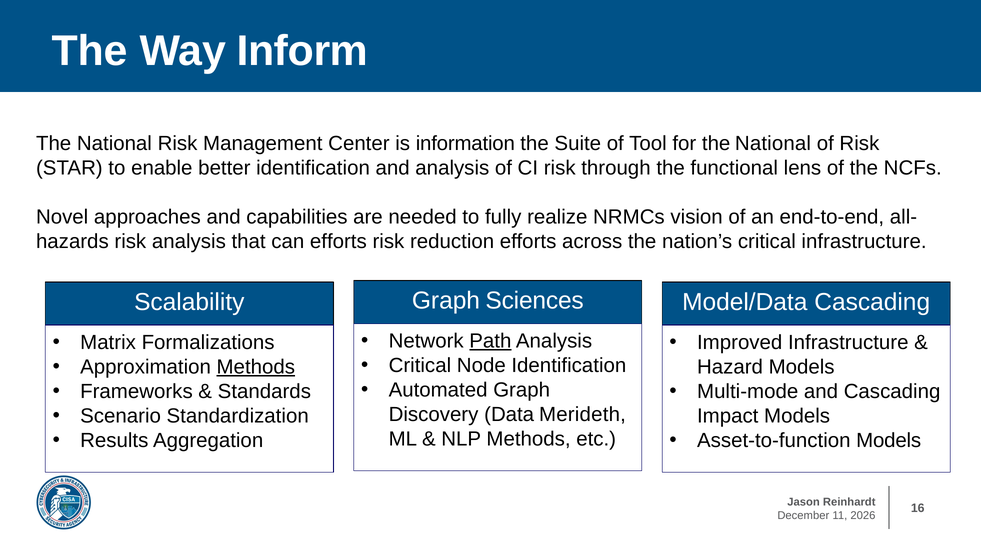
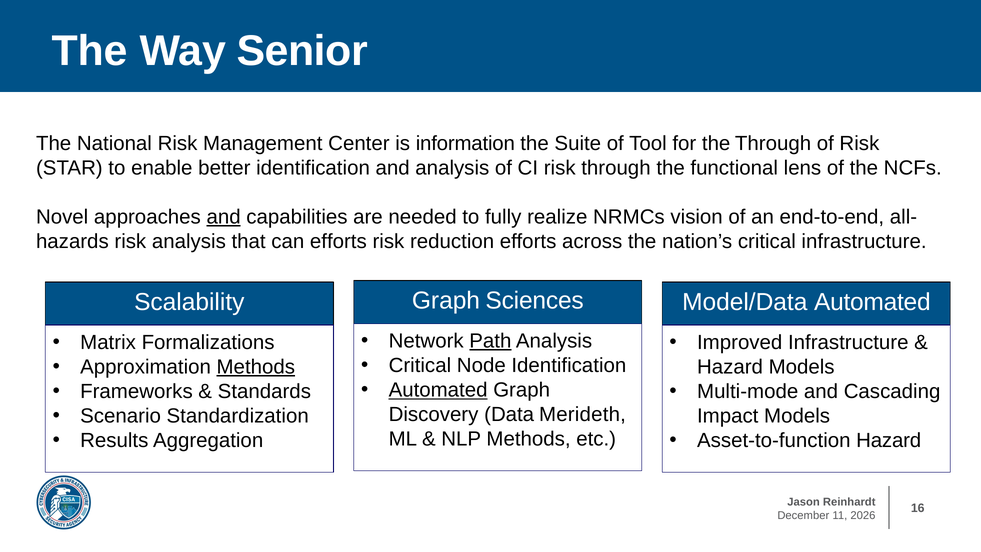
Inform: Inform -> Senior (302, 51)
for the National: National -> Through (773, 143)
and underline: none -> present (224, 217)
Model/Data Cascading: Cascading -> Automated (872, 302)
Automated underline: none -> present (438, 390)
Asset-to-function Models: Models -> Hazard (889, 440)
